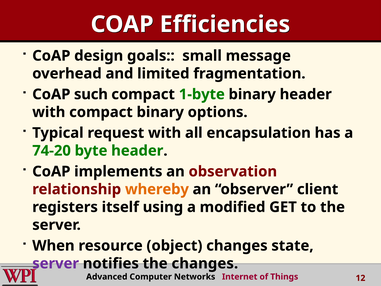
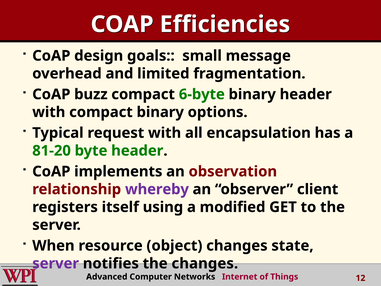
such: such -> buzz (91, 94)
1-byte: 1-byte -> 6-byte (202, 94)
74-20: 74-20 -> 81-20 (52, 151)
whereby colour: orange -> purple (157, 189)
